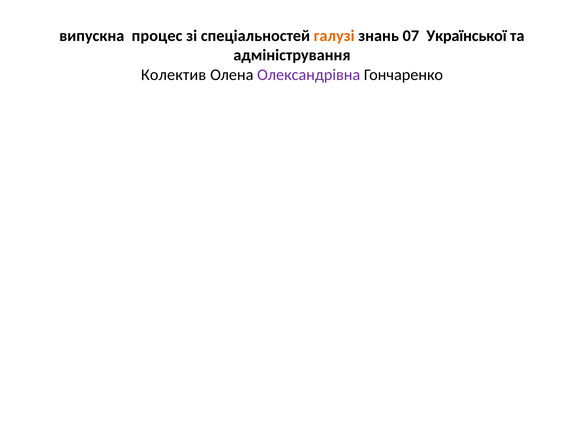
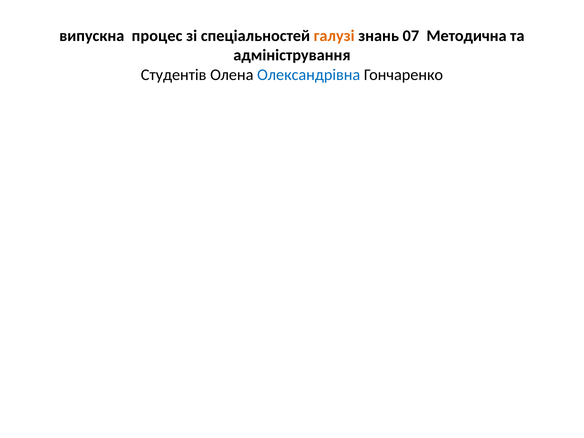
Української: Української -> Методична (466, 36)
Колектив: Колектив -> Студентів (174, 75)
Олександрівна colour: purple -> blue (309, 75)
